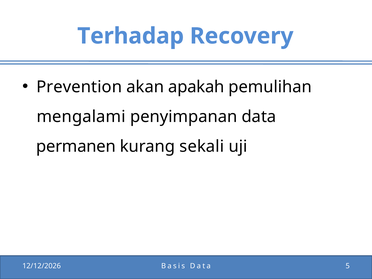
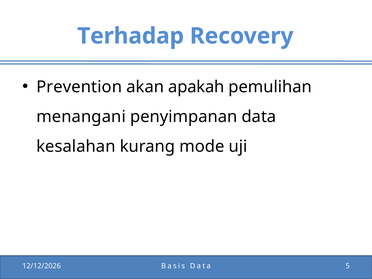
mengalami: mengalami -> menangani (81, 117)
permanen: permanen -> kesalahan (76, 146)
sekali: sekali -> mode (202, 146)
